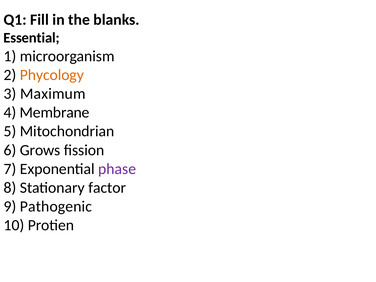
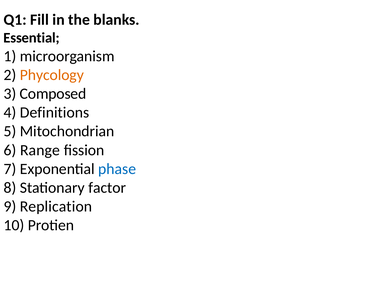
Maximum: Maximum -> Composed (53, 94)
Membrane: Membrane -> Definitions (55, 112)
Grows: Grows -> Range (40, 150)
phase colour: purple -> blue (117, 169)
Pathogenic: Pathogenic -> Replication (56, 206)
